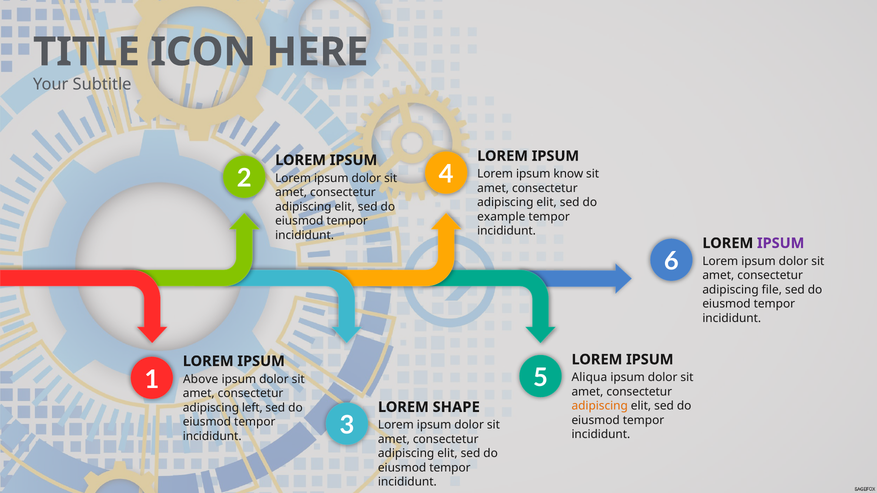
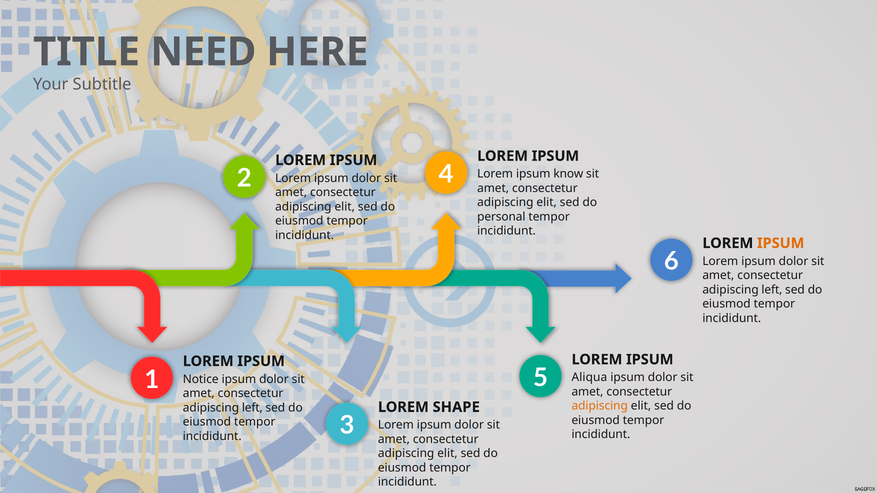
ICON: ICON -> NEED (203, 52)
example: example -> personal (501, 217)
IPSUM colour: purple -> orange (781, 243)
file: file -> left (772, 290)
Above: Above -> Notice (201, 379)
